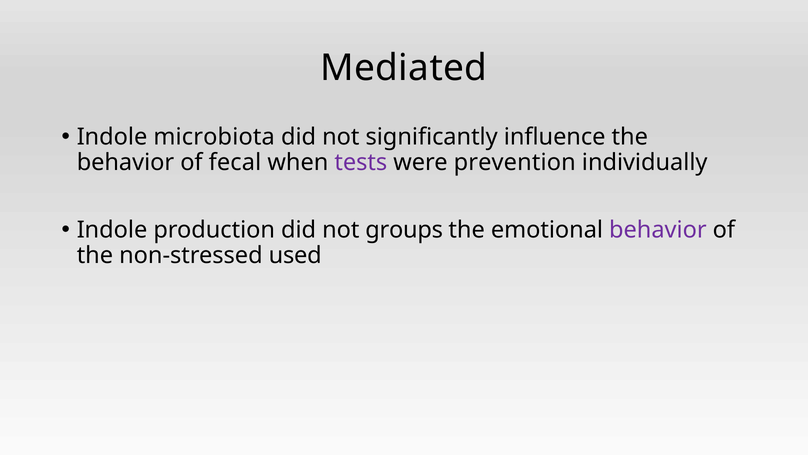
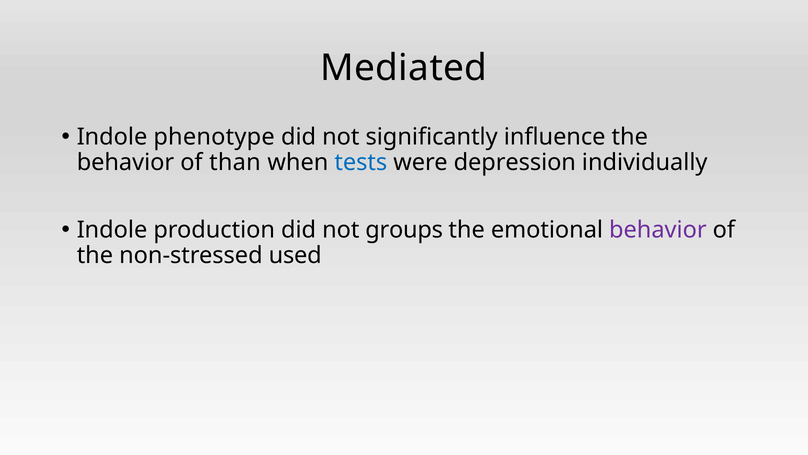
microbiota: microbiota -> phenotype (214, 137)
fecal: fecal -> than (235, 162)
tests colour: purple -> blue (361, 162)
prevention: prevention -> depression (515, 162)
